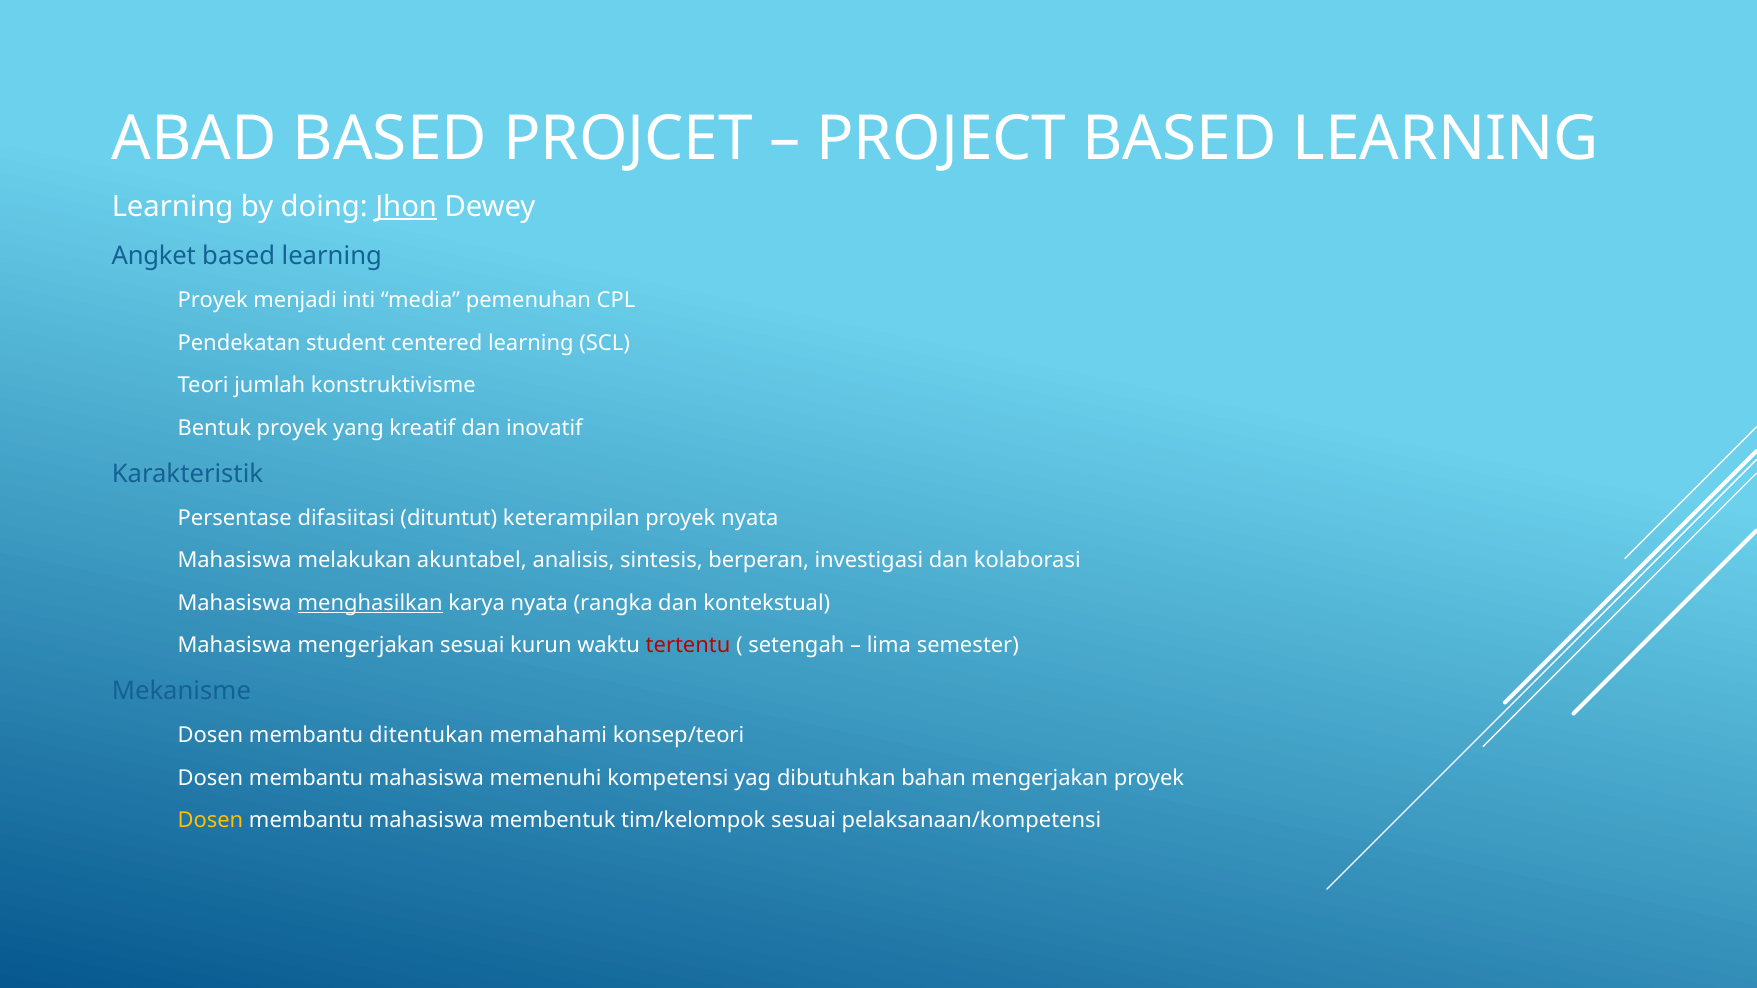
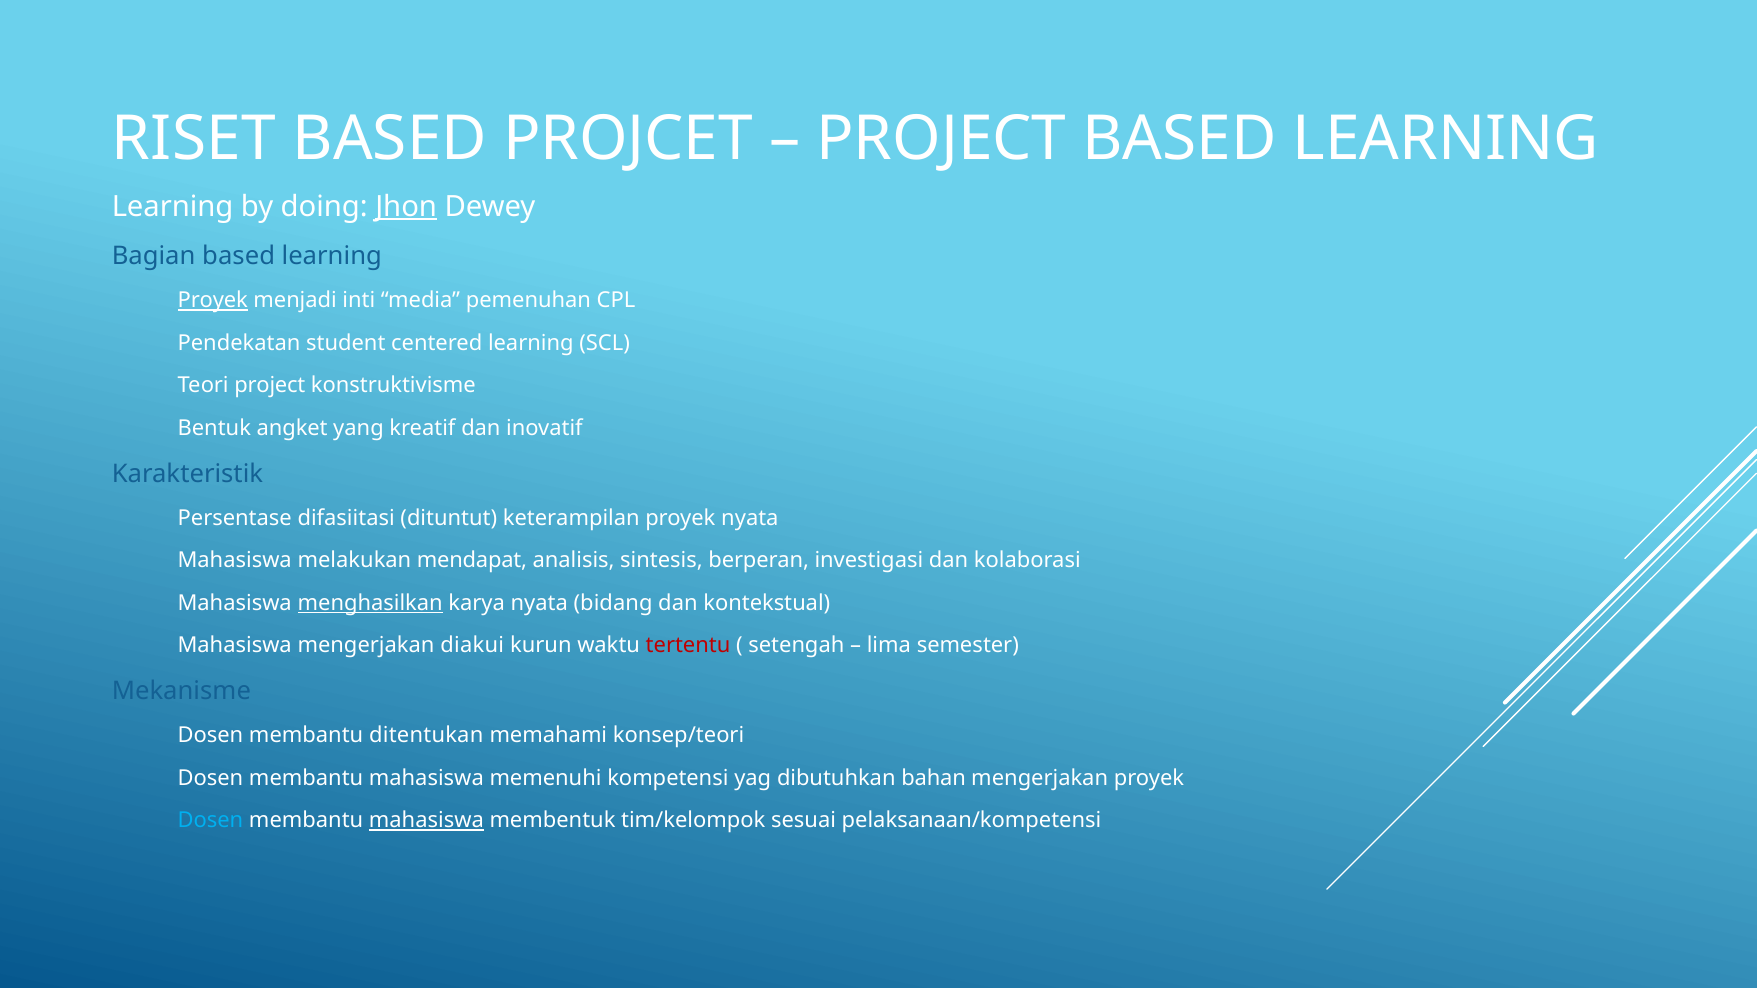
ABAD: ABAD -> RISET (194, 139)
Angket: Angket -> Bagian (154, 256)
Proyek underline: none -> present (213, 301)
Teori jumlah: jumlah -> project (270, 386)
Bentuk proyek: proyek -> angket (292, 428)
akuntabel: akuntabel -> mendapat (472, 561)
rangka: rangka -> bidang (613, 603)
mengerjakan sesuai: sesuai -> diakui (472, 646)
Dosen colour: yellow -> light blue (210, 821)
mahasiswa underline: none -> present (426, 821)
